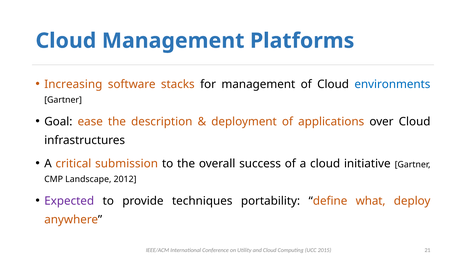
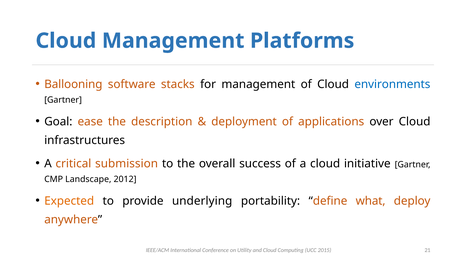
Increasing: Increasing -> Ballooning (73, 84)
Expected colour: purple -> orange (69, 201)
techniques: techniques -> underlying (202, 201)
